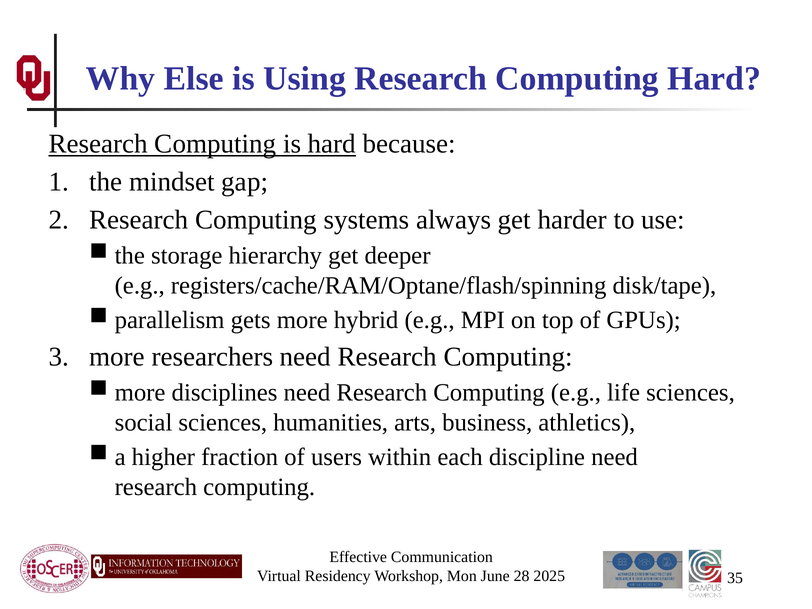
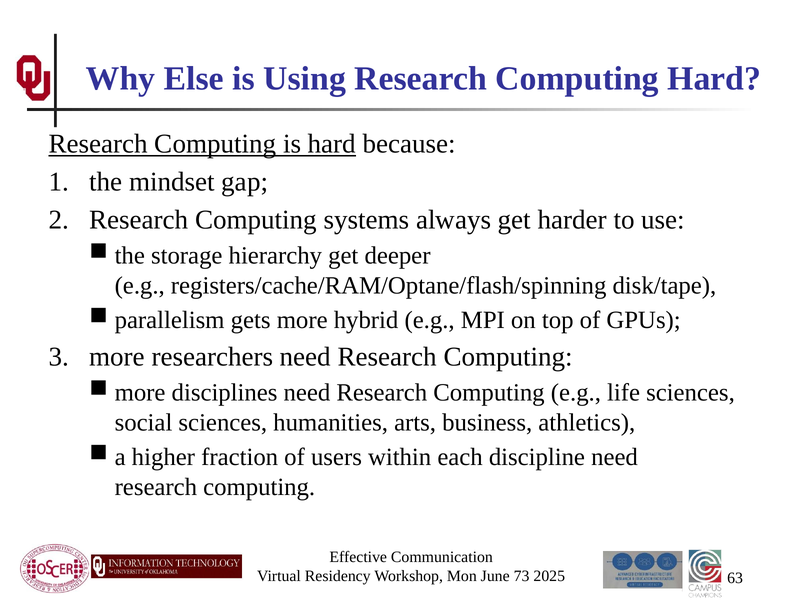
28: 28 -> 73 (522, 576)
35: 35 -> 63 (735, 578)
